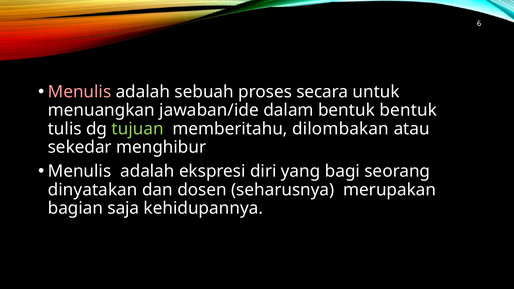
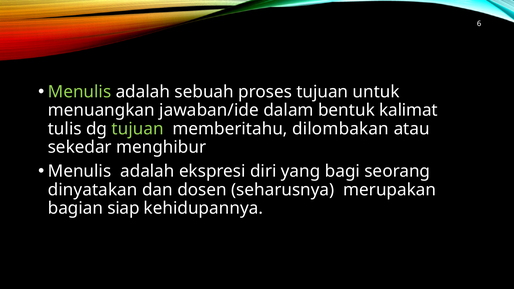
Menulis colour: pink -> light green (80, 92)
proses secara: secara -> tujuan (322, 92)
bentuk bentuk: bentuk -> kalimat (408, 110)
saja: saja -> siap (123, 208)
